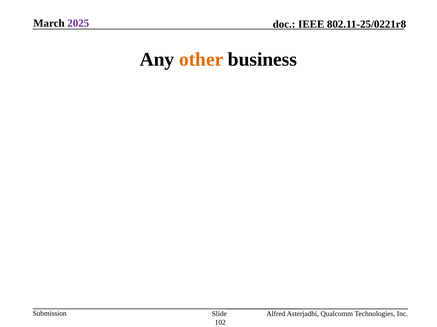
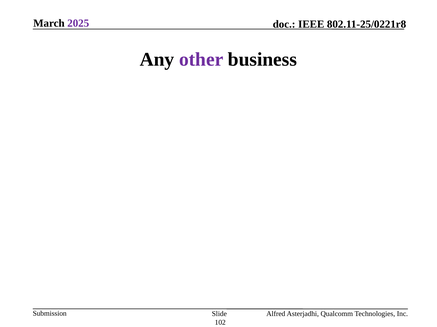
other colour: orange -> purple (201, 60)
